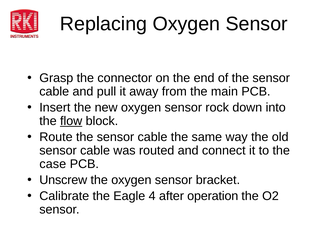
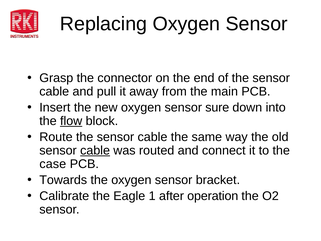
rock: rock -> sure (217, 107)
cable underline: none -> present (95, 150)
Unscrew: Unscrew -> Towards (63, 180)
4: 4 -> 1 (152, 196)
